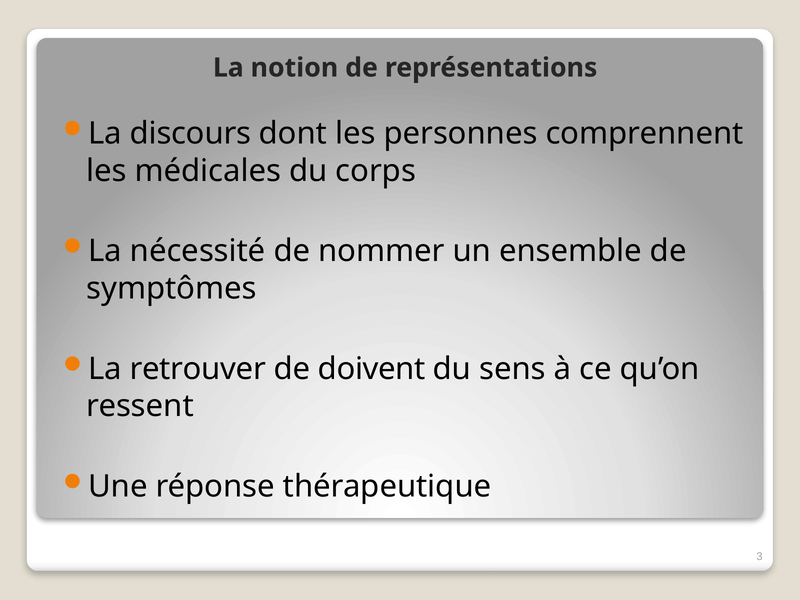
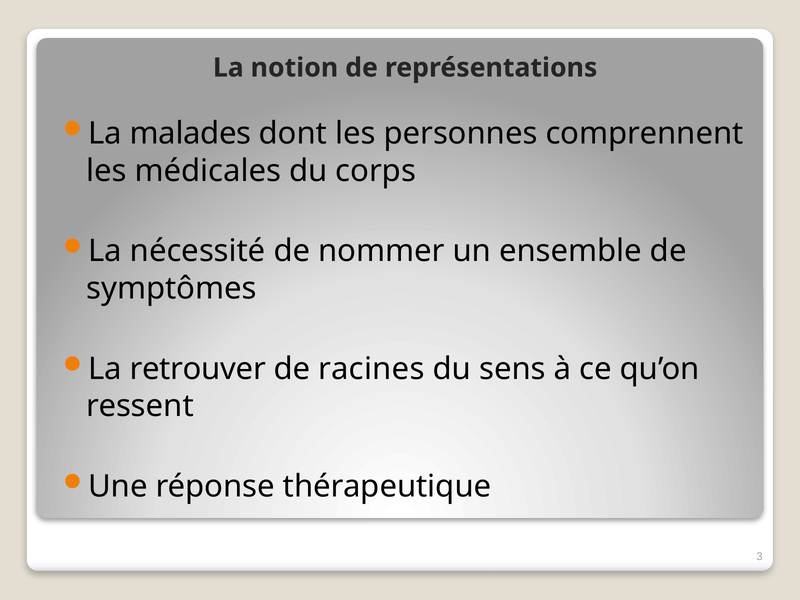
discours: discours -> malades (190, 134)
doivent: doivent -> racines (371, 369)
